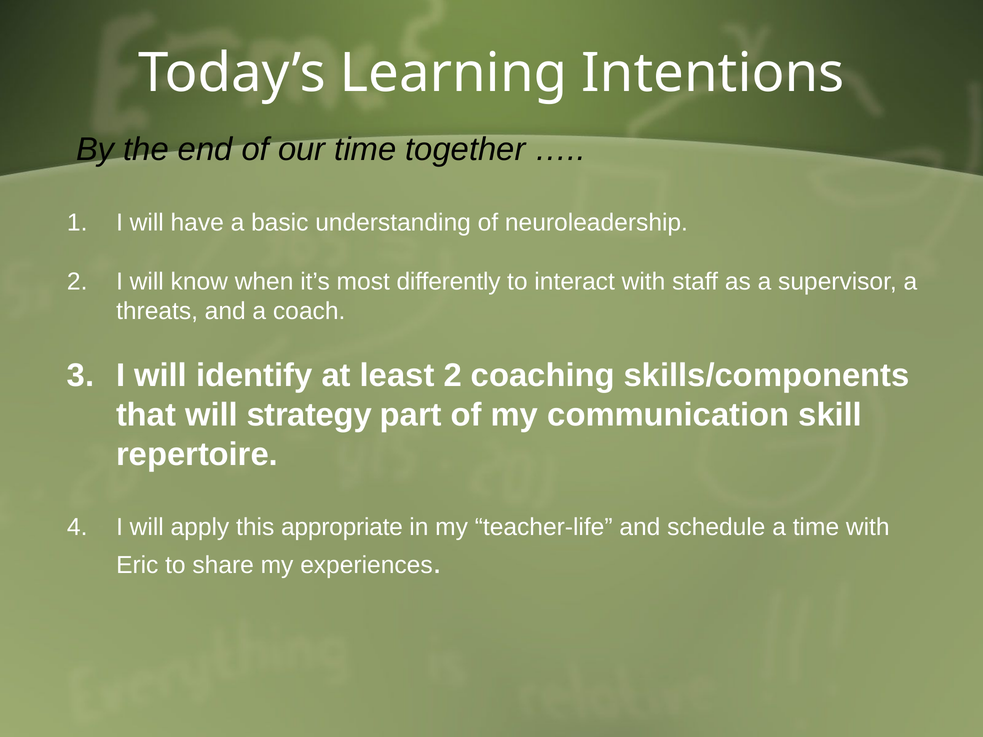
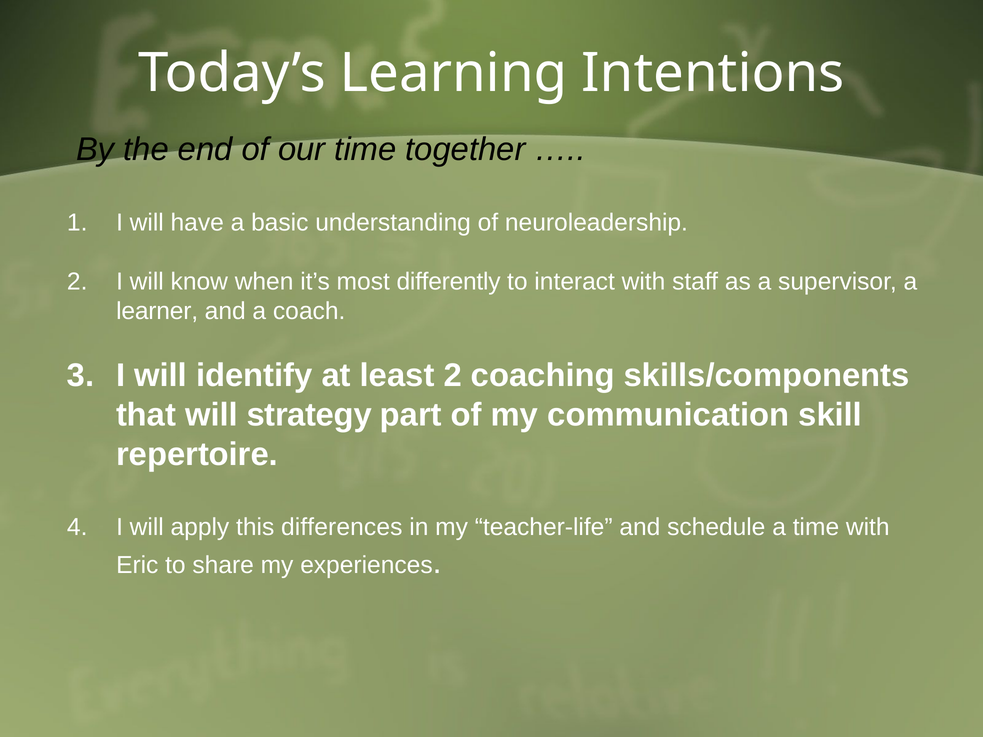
threats: threats -> learner (157, 311)
appropriate: appropriate -> differences (342, 528)
